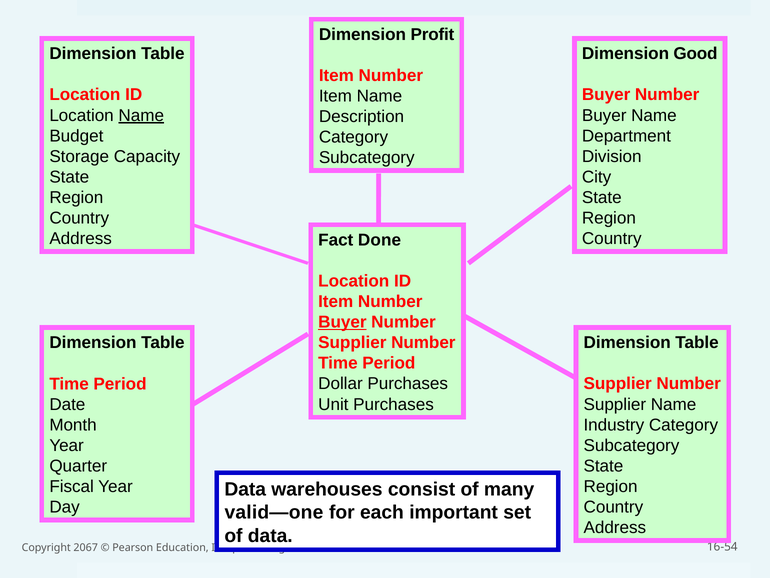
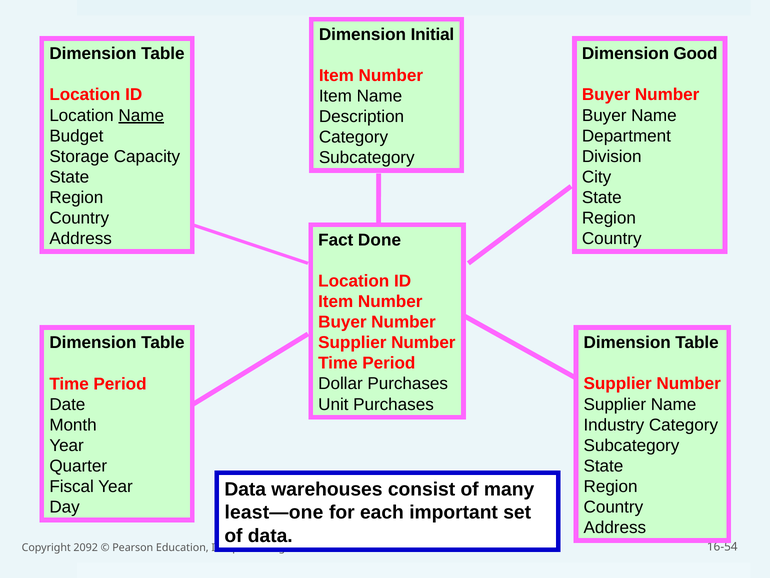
Profit: Profit -> Initial (432, 34)
Buyer underline: present -> none (342, 322)
valid—one: valid—one -> least—one (274, 512)
2067: 2067 -> 2092 (86, 547)
